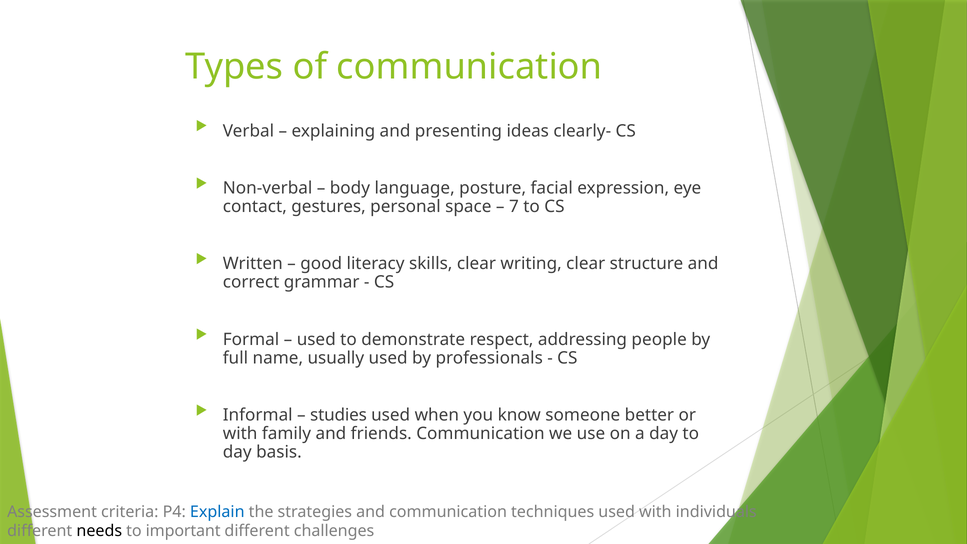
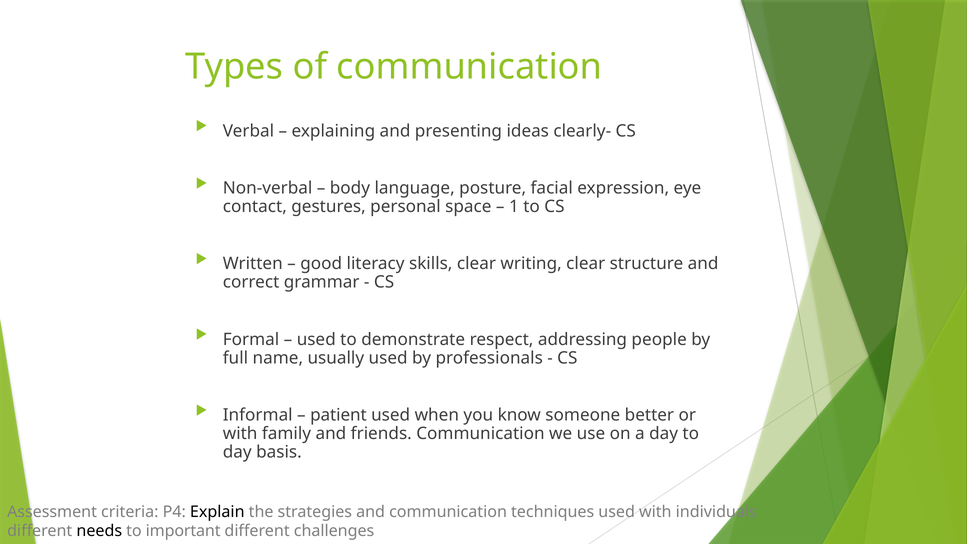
7: 7 -> 1 (514, 207)
studies: studies -> patient (338, 415)
Explain colour: blue -> black (217, 512)
